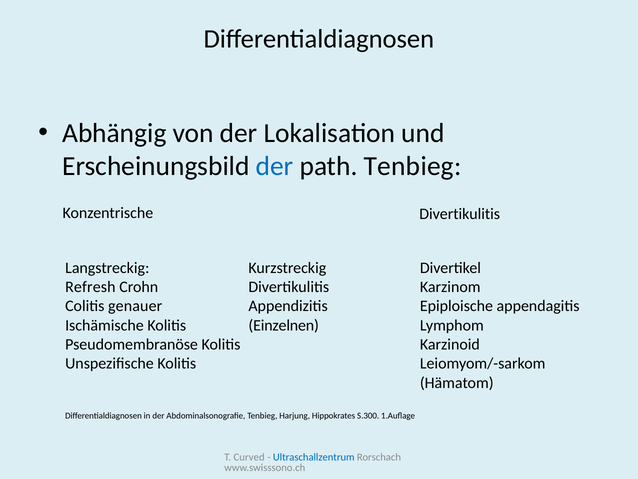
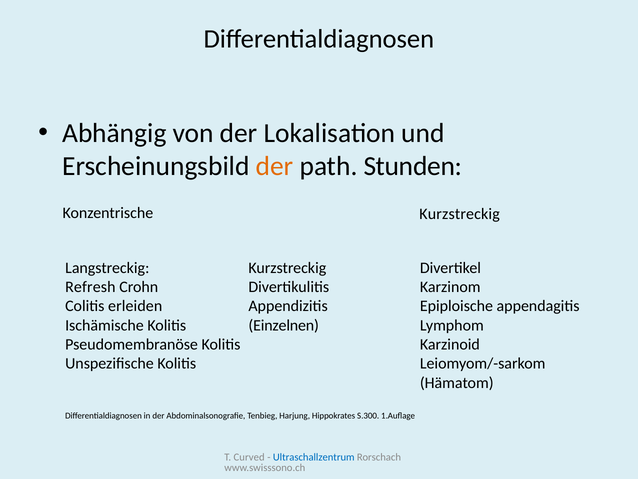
der colour: blue -> orange (275, 166)
path Tenbieg: Tenbieg -> Stunden (413, 166)
Konzentrische Divertikulitis: Divertikulitis -> Kurzstreckig (460, 214)
genauer: genauer -> erleiden (135, 306)
